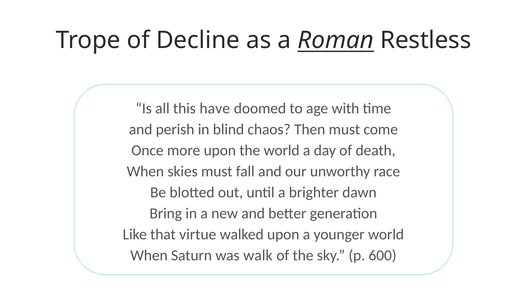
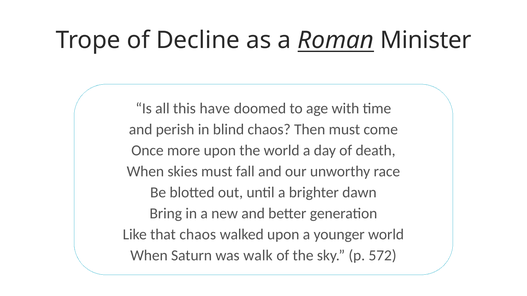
Restless: Restless -> Minister (426, 40)
that virtue: virtue -> chaos (198, 235)
600: 600 -> 572 (383, 256)
